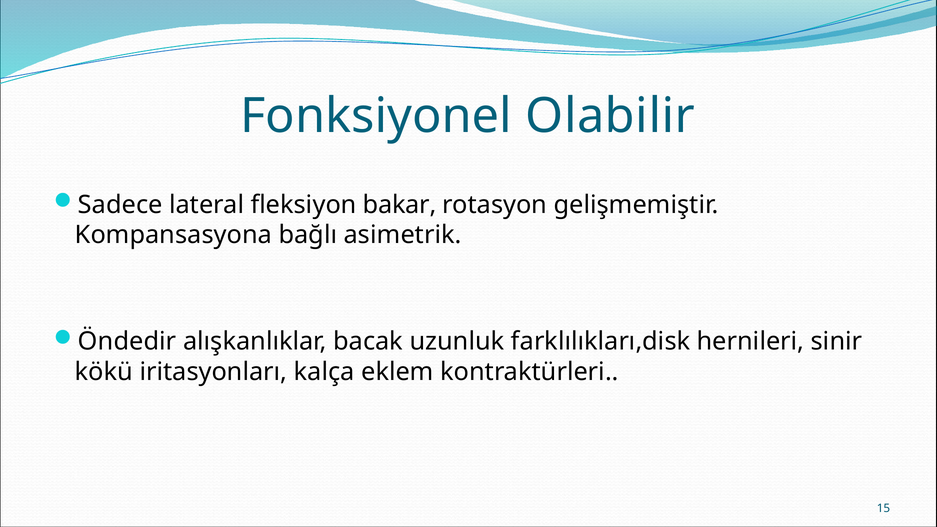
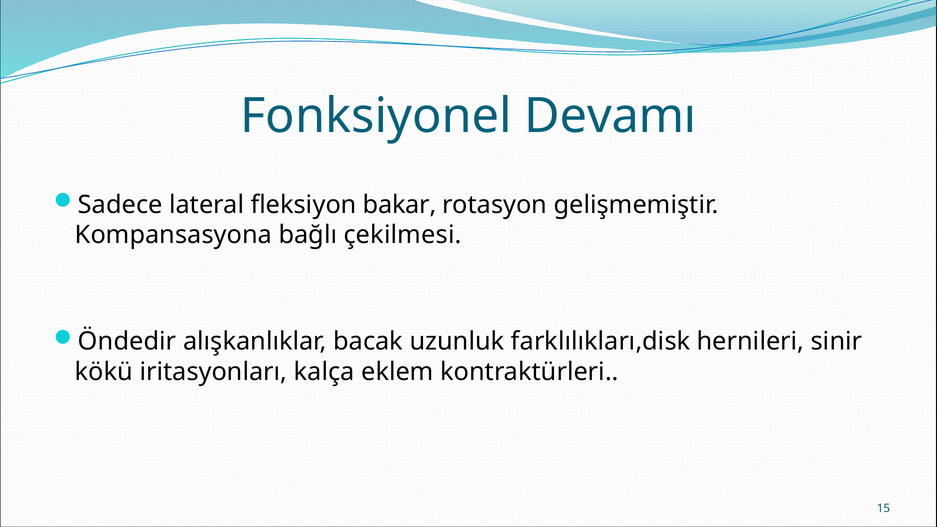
Olabilir: Olabilir -> Devamı (611, 116)
asimetrik: asimetrik -> çekilmesi (403, 235)
